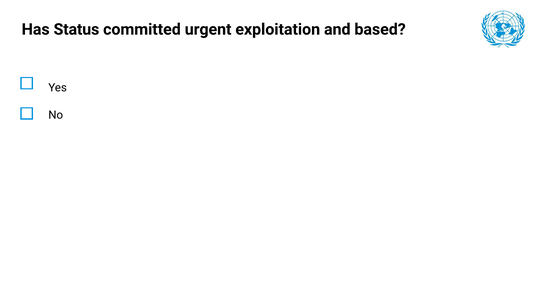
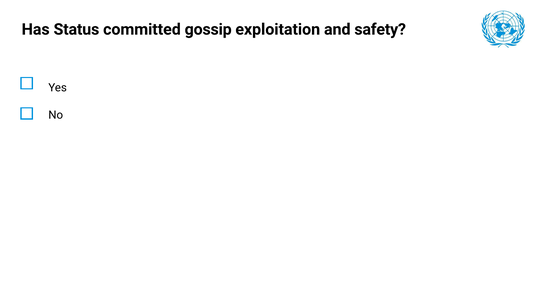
urgent: urgent -> gossip (208, 29)
based: based -> safety (380, 29)
